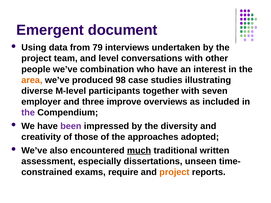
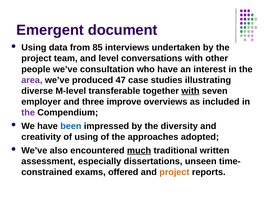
79: 79 -> 85 (98, 48)
combination: combination -> consultation (107, 69)
area colour: orange -> purple (32, 80)
98: 98 -> 47 (121, 80)
participants: participants -> transferable (114, 91)
with underline: none -> present (190, 91)
been colour: purple -> blue (71, 126)
of those: those -> using (86, 137)
require: require -> offered (123, 172)
